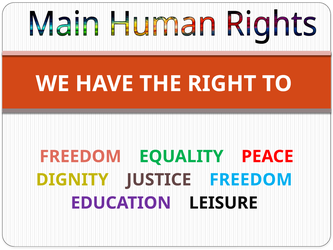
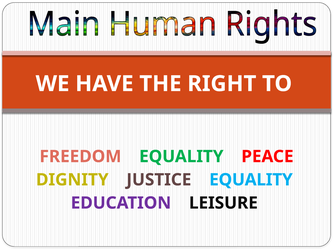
JUSTICE FREEDOM: FREEDOM -> EQUALITY (251, 180)
